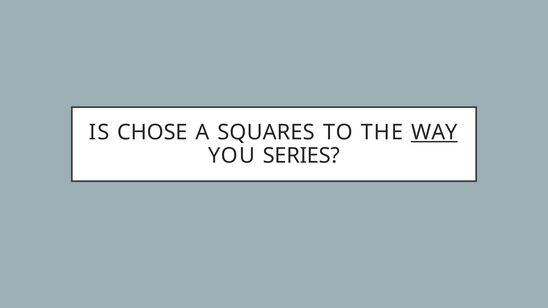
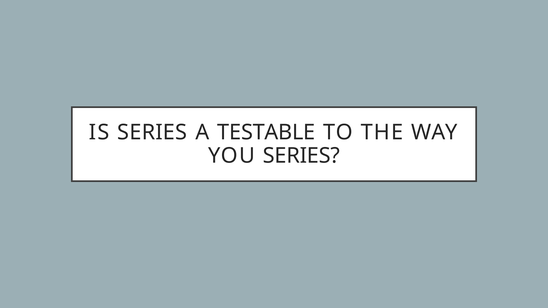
IS CHOSE: CHOSE -> SERIES (152, 132)
SQUARES: SQUARES -> TESTABLE (266, 132)
WAY underline: present -> none (434, 132)
